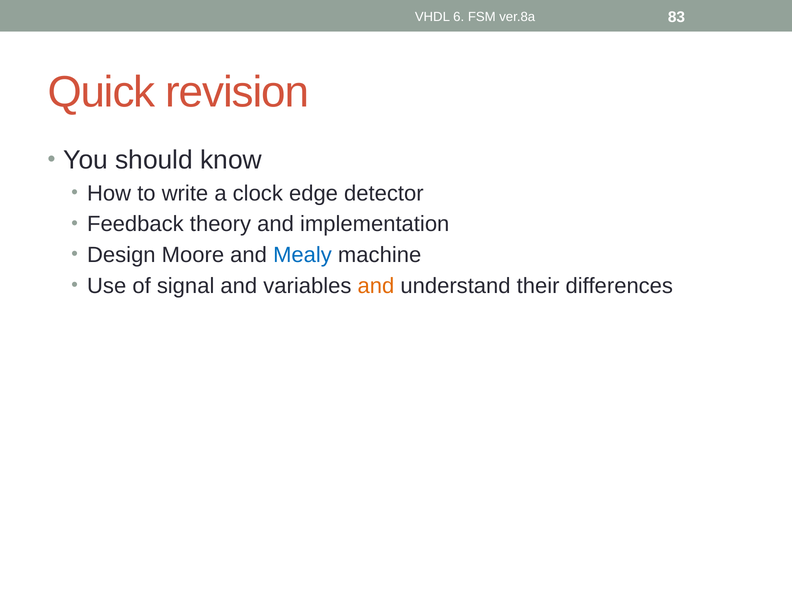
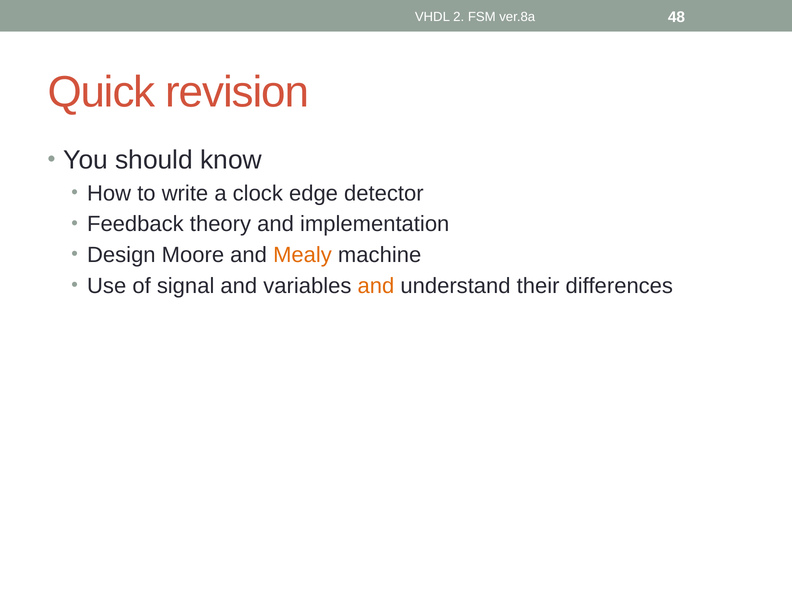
6: 6 -> 2 (459, 17)
83: 83 -> 48 (676, 17)
Mealy colour: blue -> orange (302, 255)
